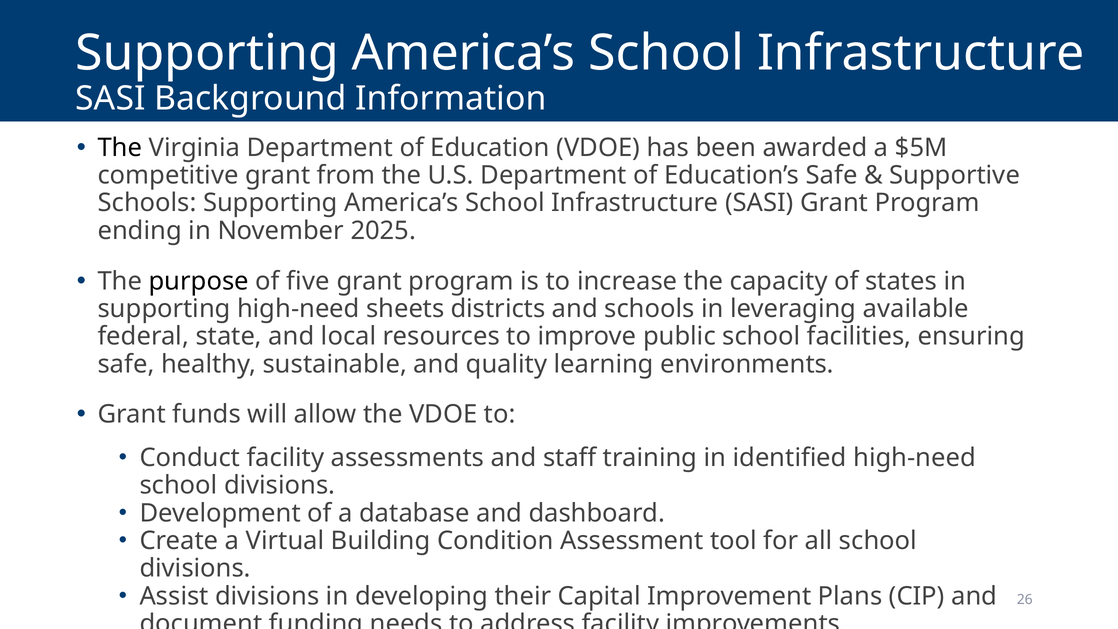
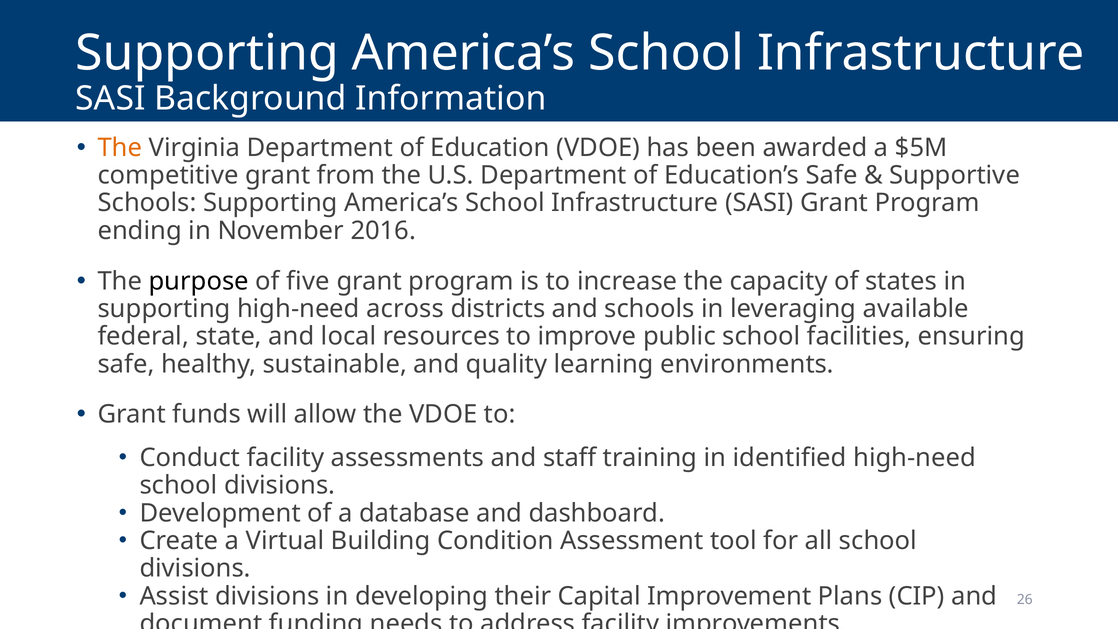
The colour: black -> orange (120, 148)
2025: 2025 -> 2016 (383, 231)
sheets: sheets -> across (405, 309)
